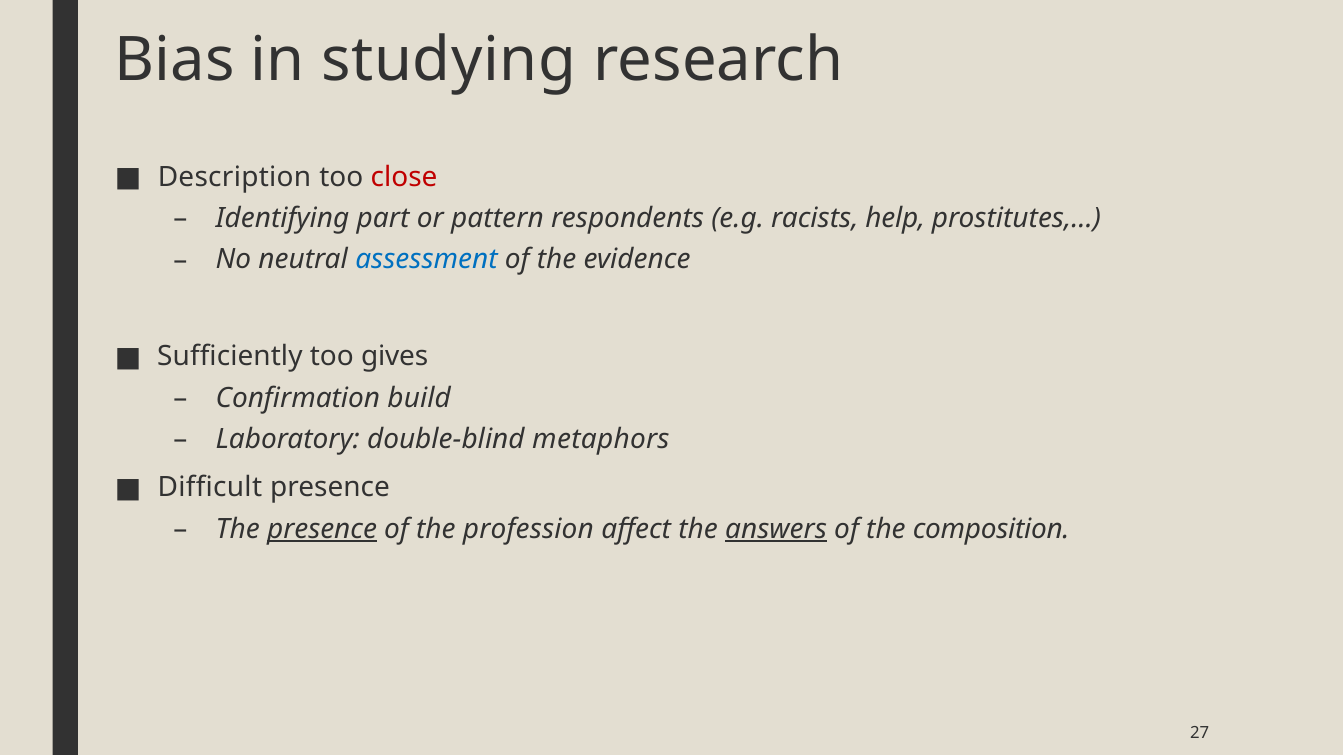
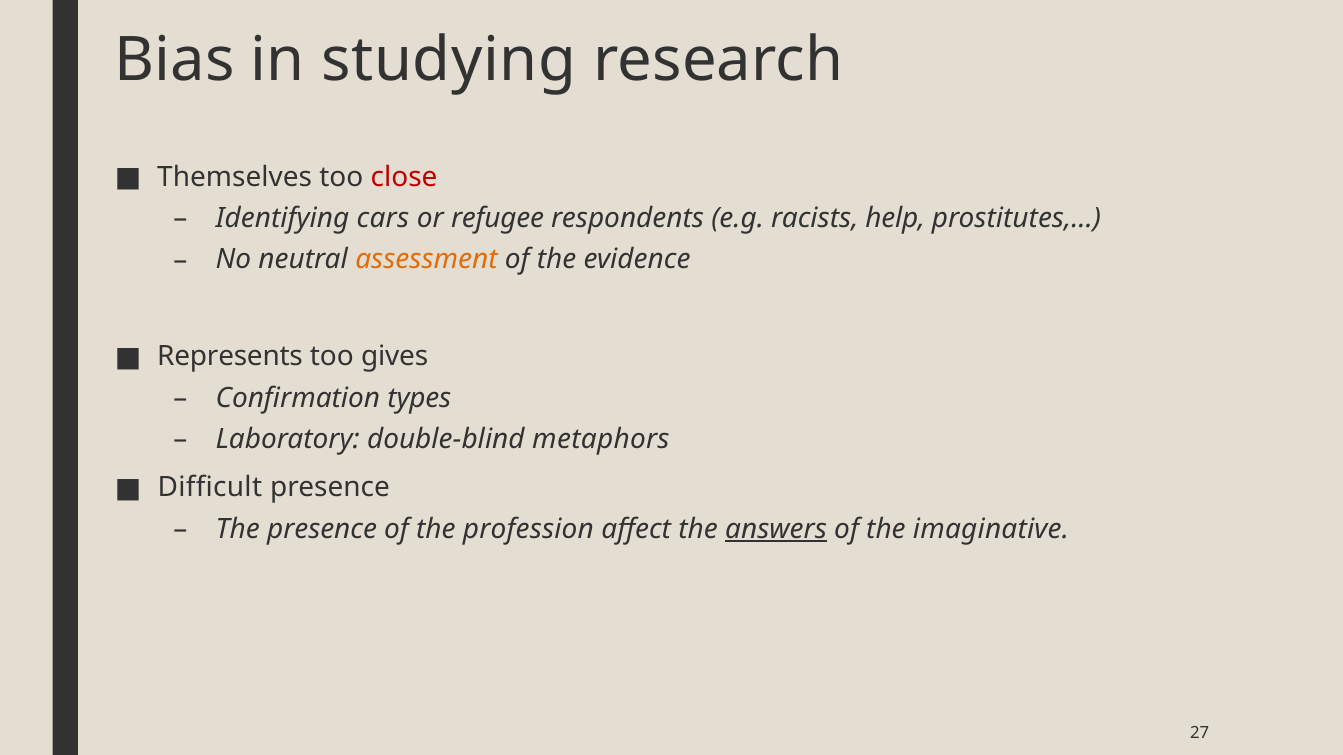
Description: Description -> Themselves (235, 177)
part: part -> cars (383, 218)
pattern: pattern -> refugee (498, 218)
assessment colour: blue -> orange (426, 260)
Sufficiently: Sufficiently -> Represents (230, 357)
build: build -> types (419, 398)
presence underline: present -> none (322, 529)
composition: composition -> imaginative (991, 529)
